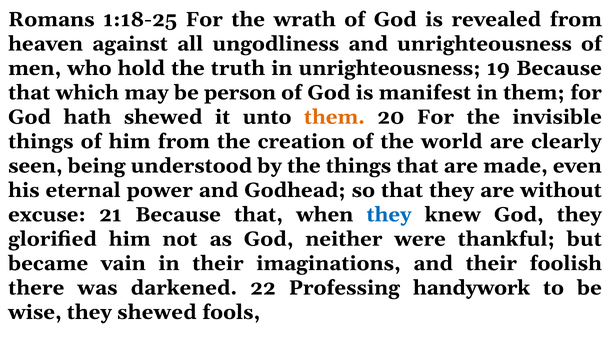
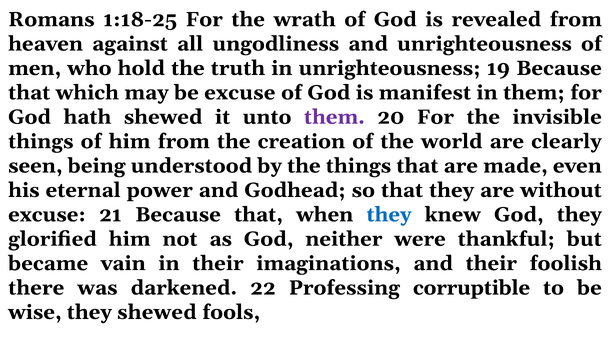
be person: person -> excuse (240, 93)
them colour: orange -> purple (334, 117)
handywork: handywork -> corruptible (472, 288)
